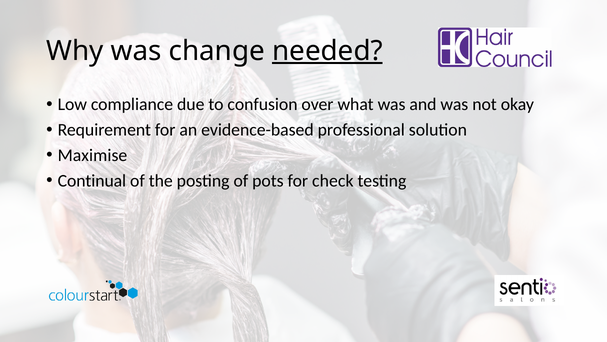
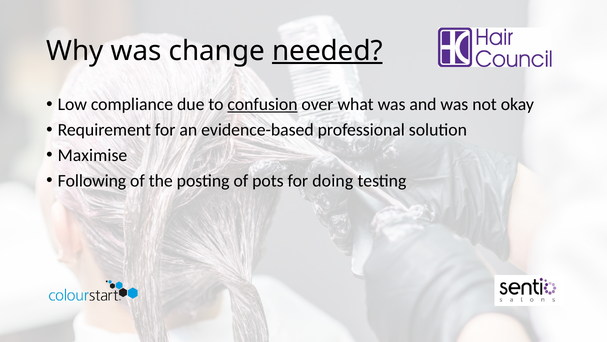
confusion underline: none -> present (263, 104)
Continual: Continual -> Following (92, 181)
check: check -> doing (333, 181)
